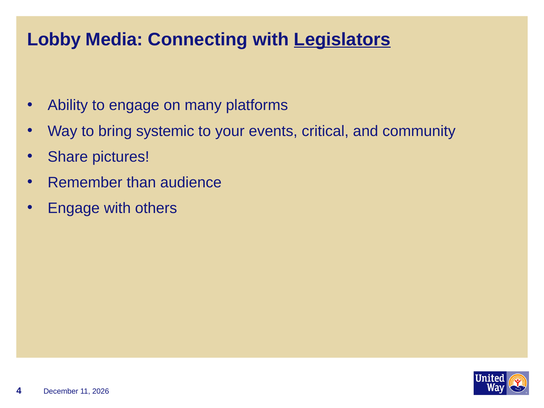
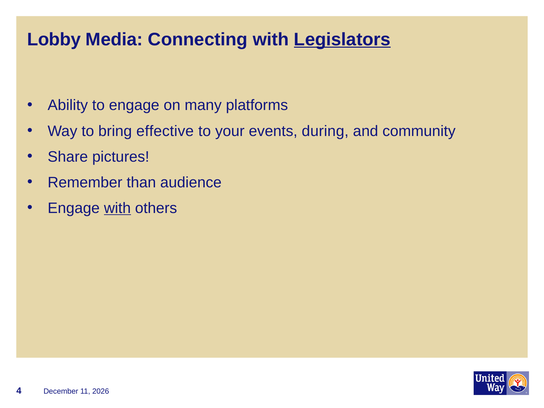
systemic: systemic -> effective (165, 131)
critical: critical -> during (325, 131)
with underline: none -> present (117, 208)
